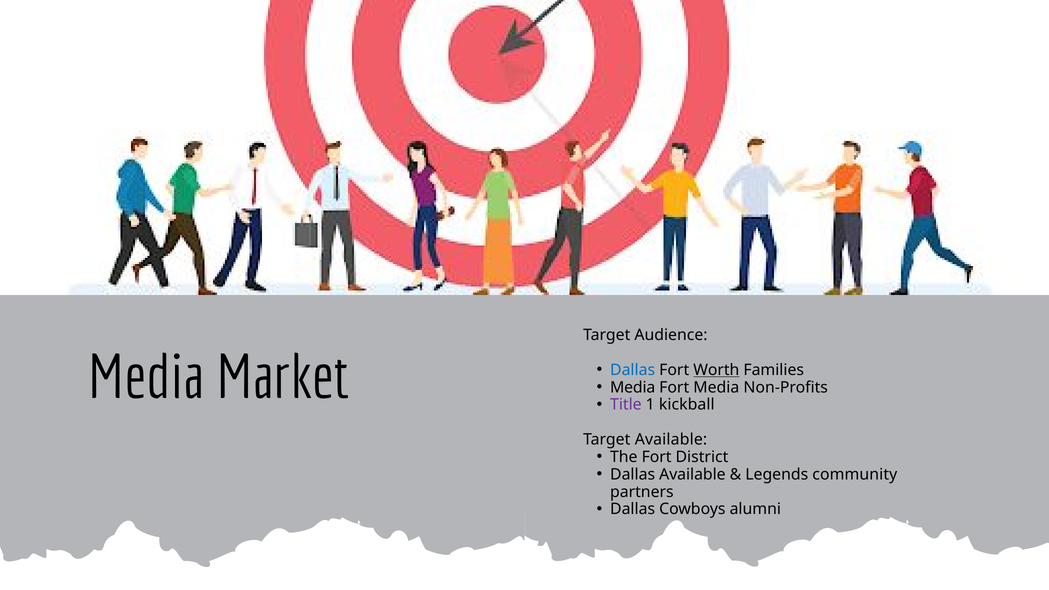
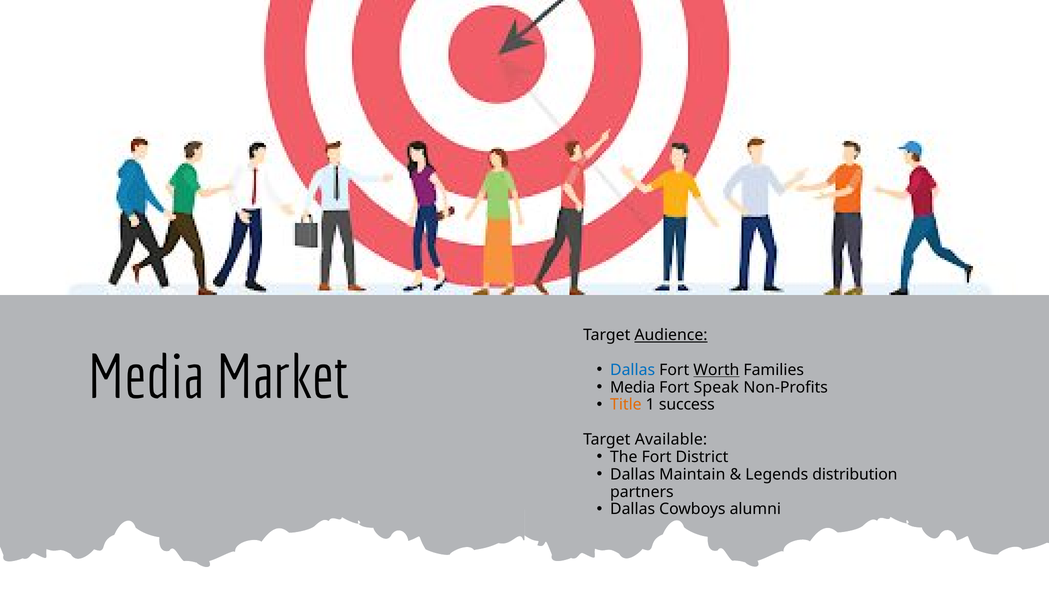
Audience underline: none -> present (671, 335)
Fort Media: Media -> Speak (716, 387)
Title colour: purple -> orange (626, 405)
kickball: kickball -> success (687, 405)
Dallas Available: Available -> Maintain (692, 474)
community: community -> distribution (855, 474)
